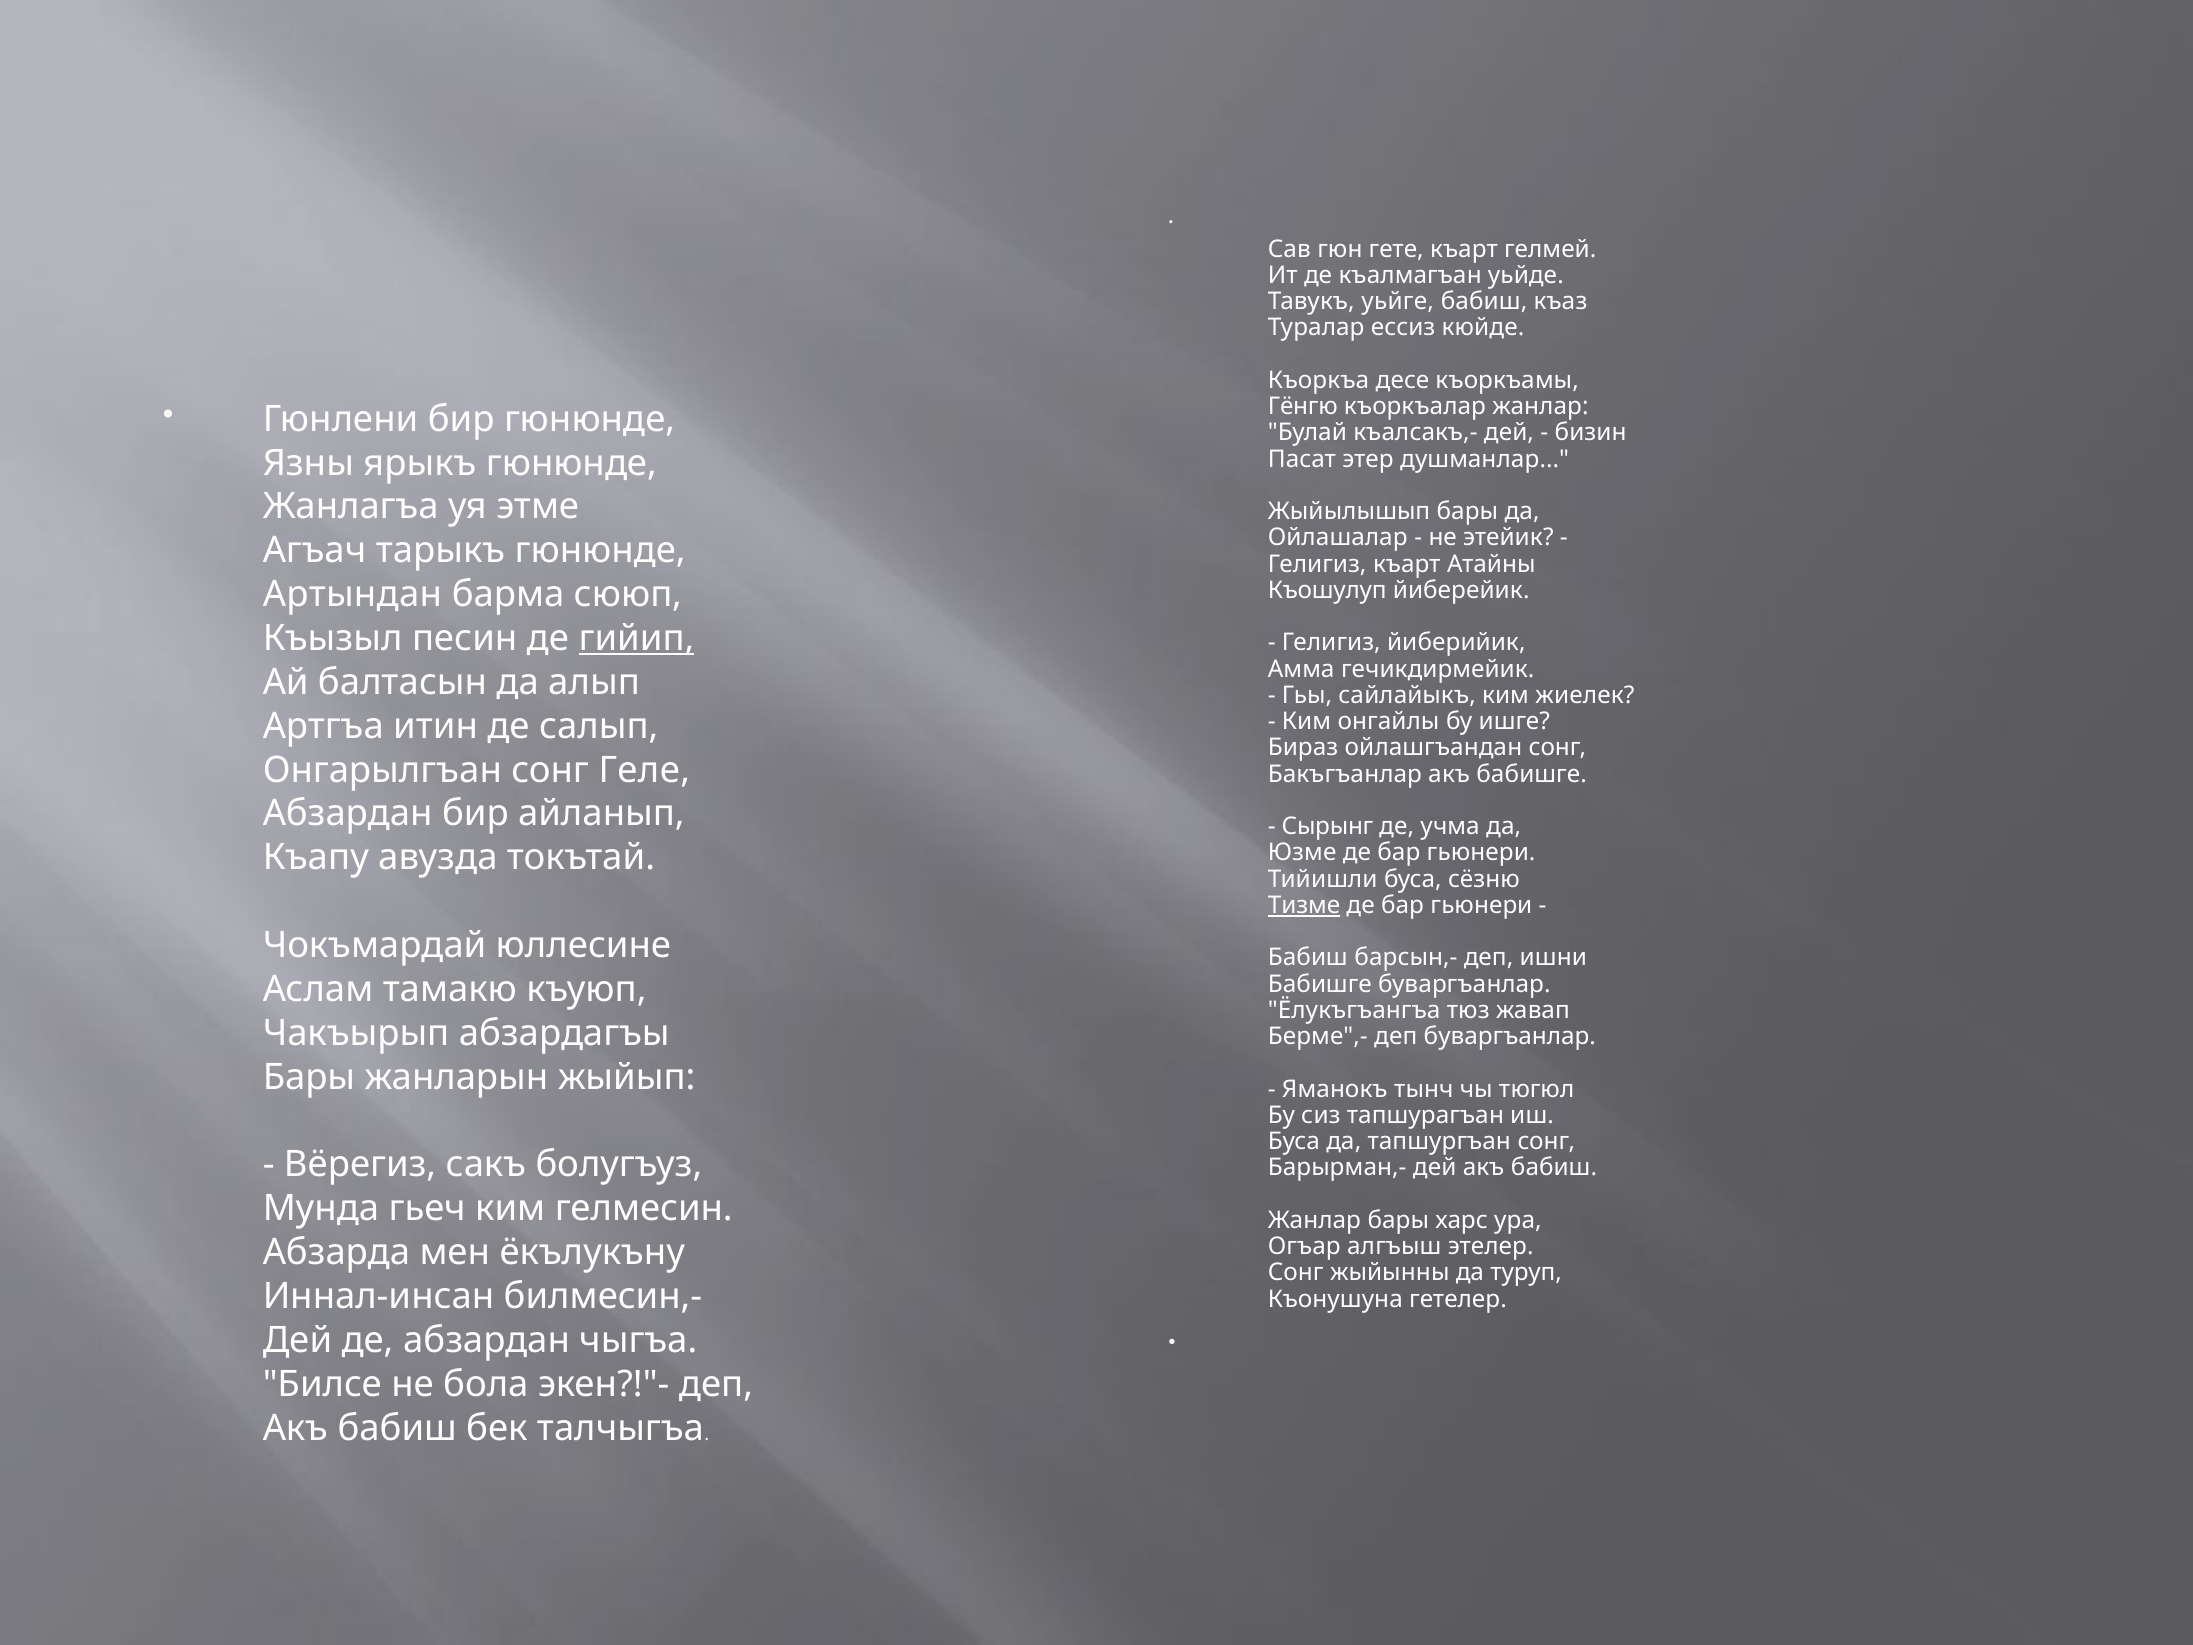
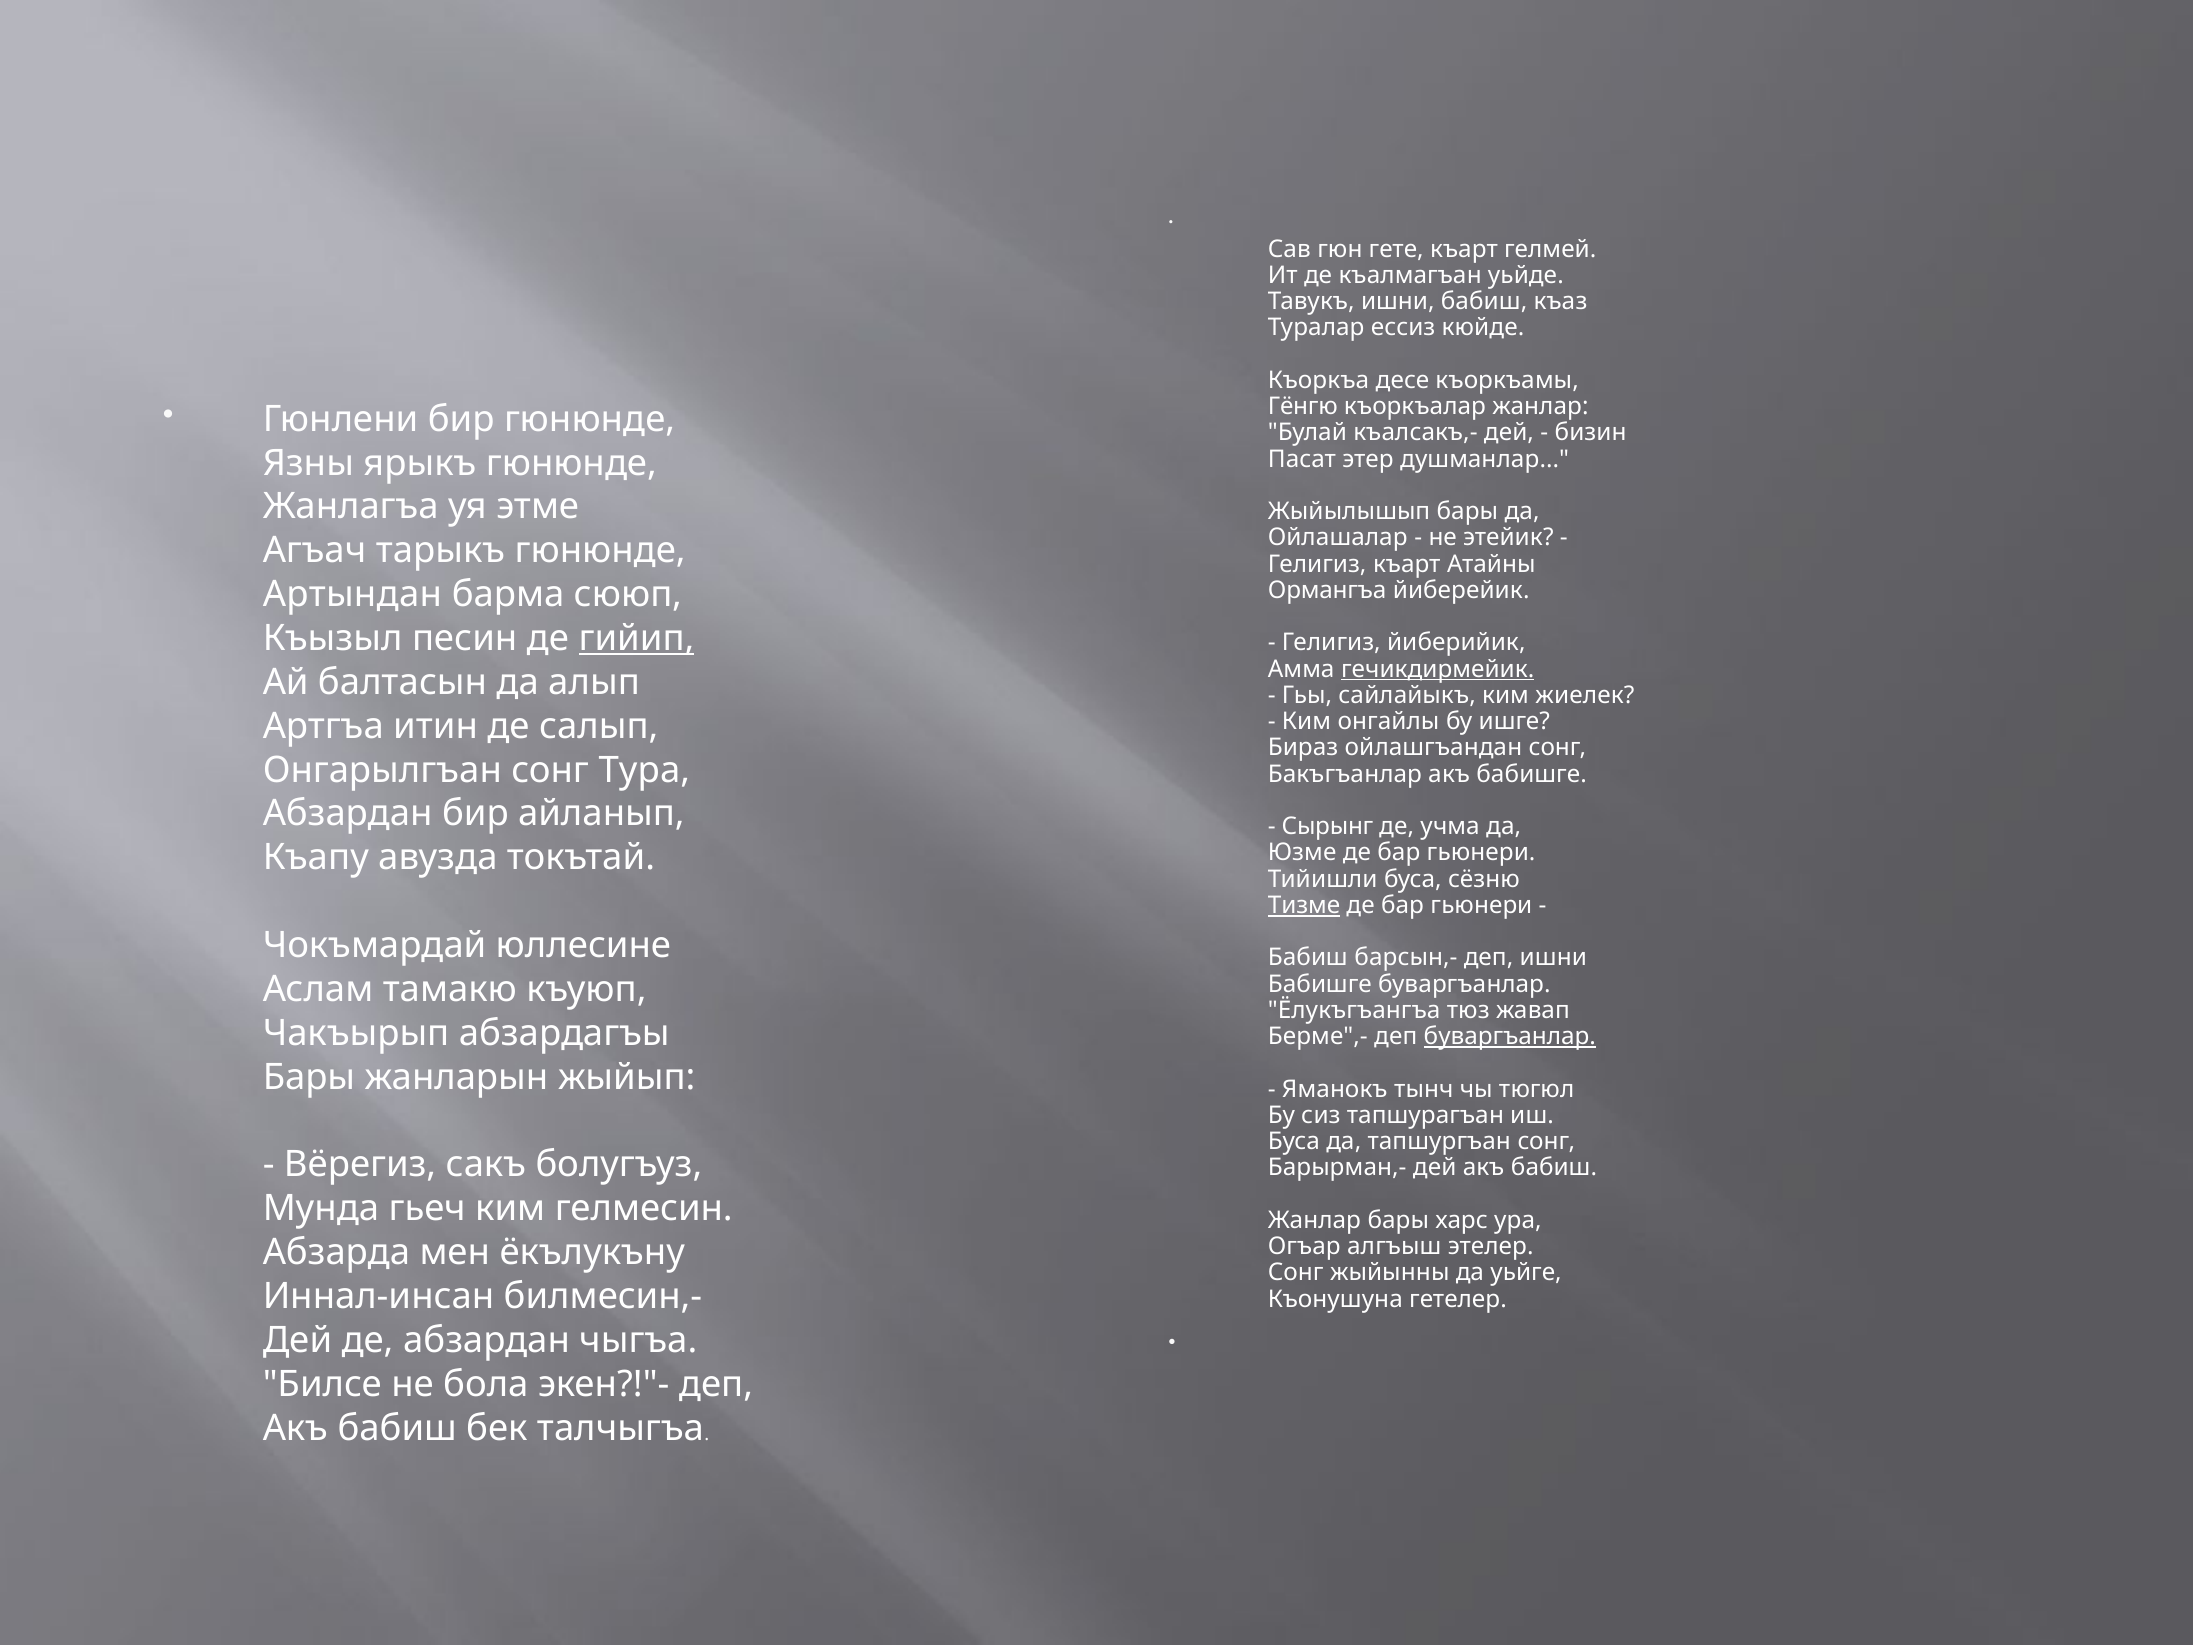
Тавукъ уьйге: уьйге -> ишни (1398, 302)
Къошулуп: Къошулуп -> Ормангъа (1327, 590)
гечикдирмейик underline: none -> present (1438, 669)
Геле: Геле -> Тура (644, 770)
буваргъанлар underline: none -> present (1510, 1036)
туруп: туруп -> уьйге (1526, 1273)
